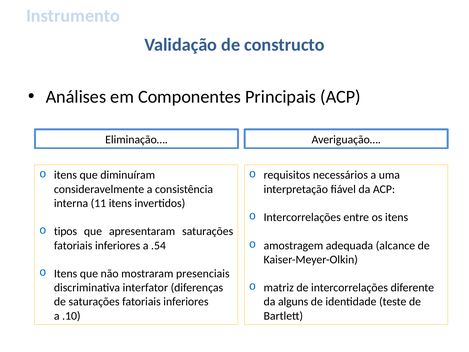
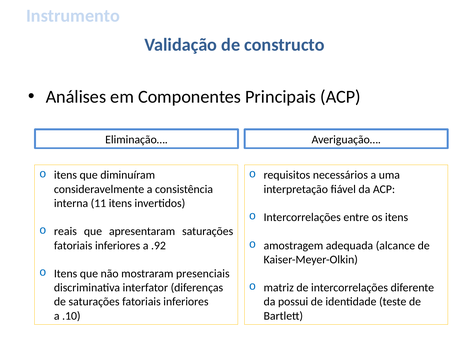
tipos: tipos -> reais (65, 231)
.54: .54 -> .92 (158, 245)
alguns: alguns -> possui (293, 302)
